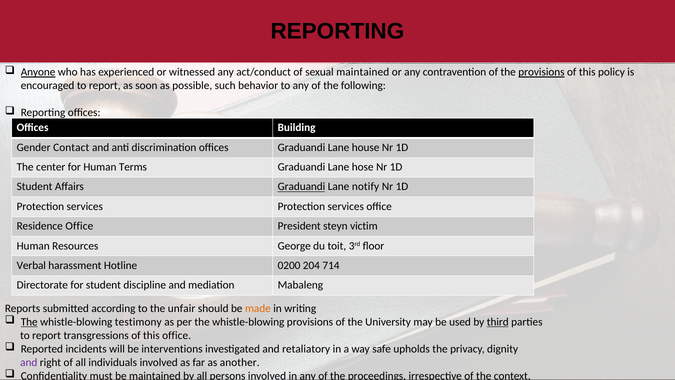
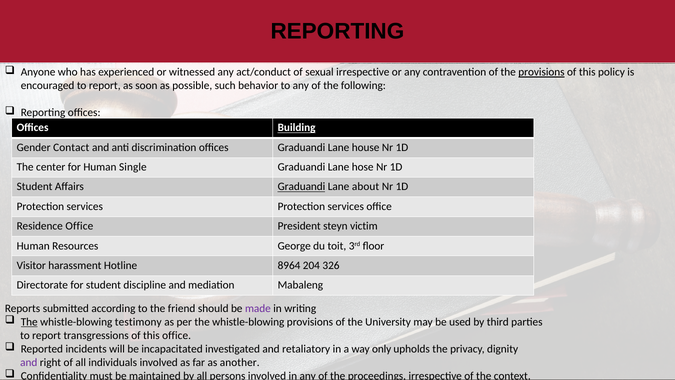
Anyone underline: present -> none (38, 72)
sexual maintained: maintained -> irrespective (363, 72)
Building underline: none -> present (297, 128)
Terms: Terms -> Single (133, 167)
notify: notify -> about (366, 187)
Verbal: Verbal -> Visitor (31, 265)
0200: 0200 -> 8964 (289, 265)
714: 714 -> 326 (331, 265)
unfair: unfair -> friend (182, 308)
made colour: orange -> purple (258, 308)
third underline: present -> none (498, 322)
interventions: interventions -> incapacitated (172, 349)
safe: safe -> only (382, 349)
